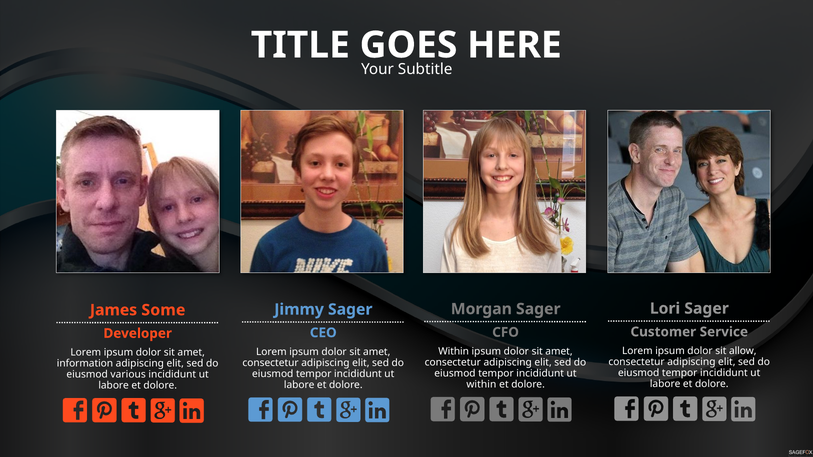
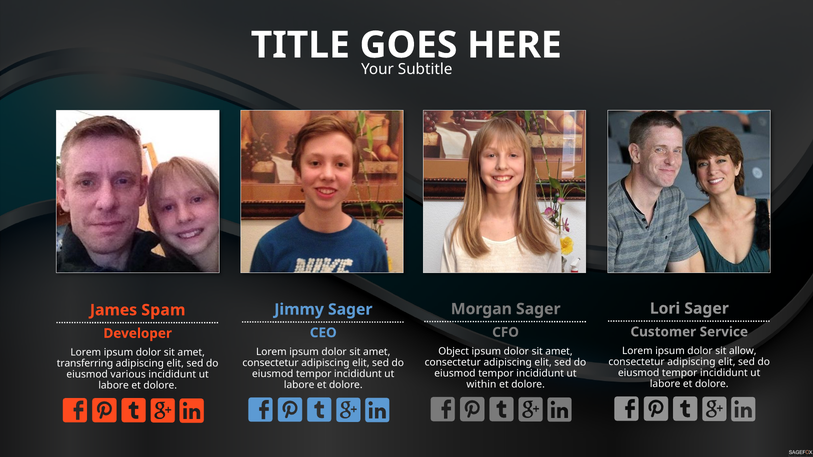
Some: Some -> Spam (163, 310)
Within: Within -> Object (454, 352)
information: information -> transferring (85, 364)
